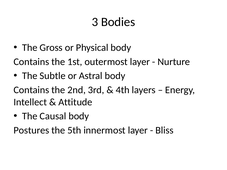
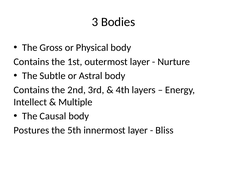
Attitude: Attitude -> Multiple (75, 102)
